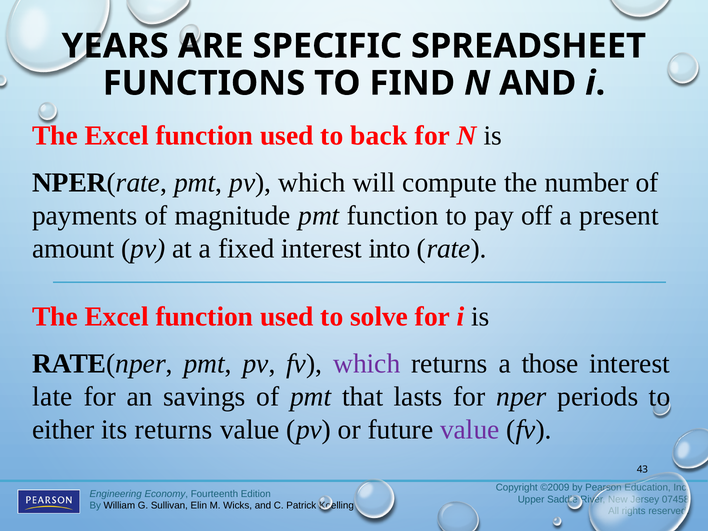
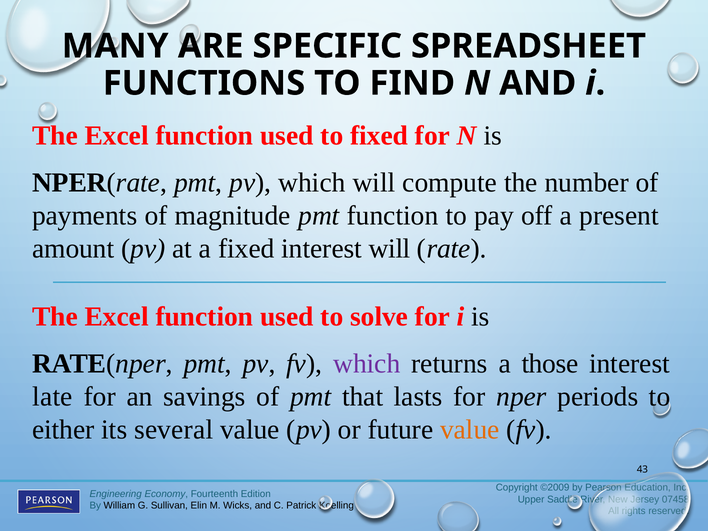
YEARS: YEARS -> MANY (115, 46)
to back: back -> fixed (379, 136)
interest into: into -> will (390, 249)
its returns: returns -> several (174, 430)
value colour: purple -> orange (470, 430)
